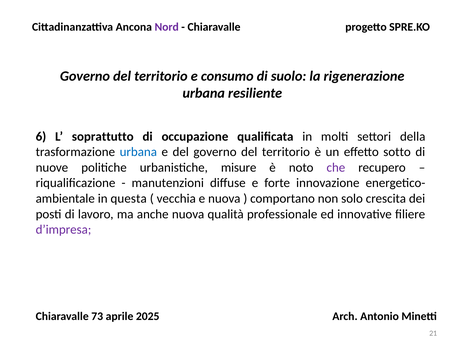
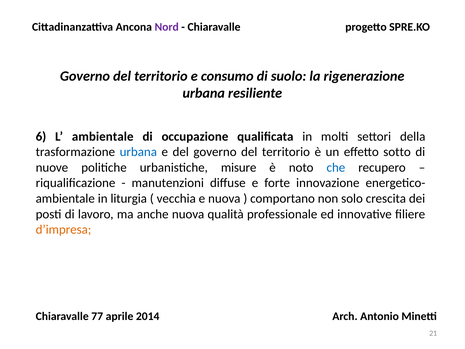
L soprattutto: soprattutto -> ambientale (103, 136)
che colour: purple -> blue (336, 167)
questa: questa -> liturgia (129, 198)
d’impresa colour: purple -> orange (63, 229)
73: 73 -> 77 (97, 316)
2025: 2025 -> 2014 (148, 316)
